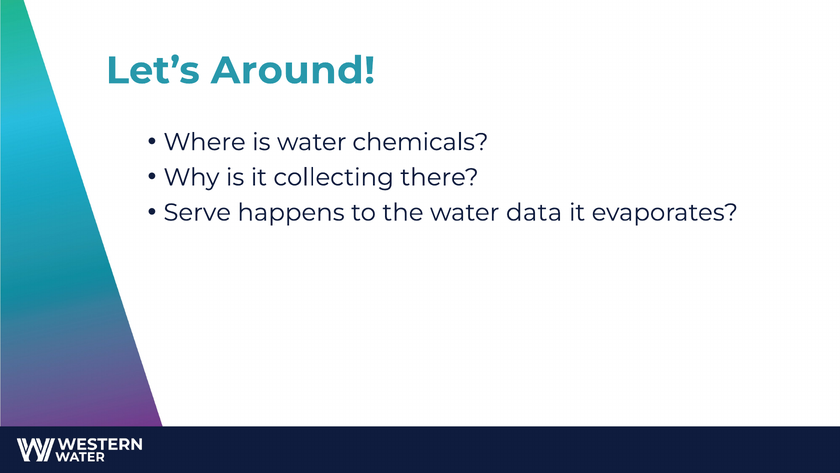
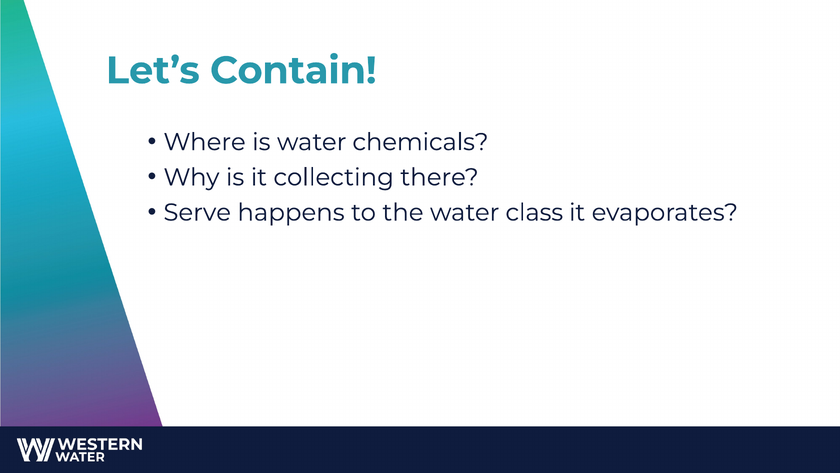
Around: Around -> Contain (293, 71)
data: data -> class (534, 212)
